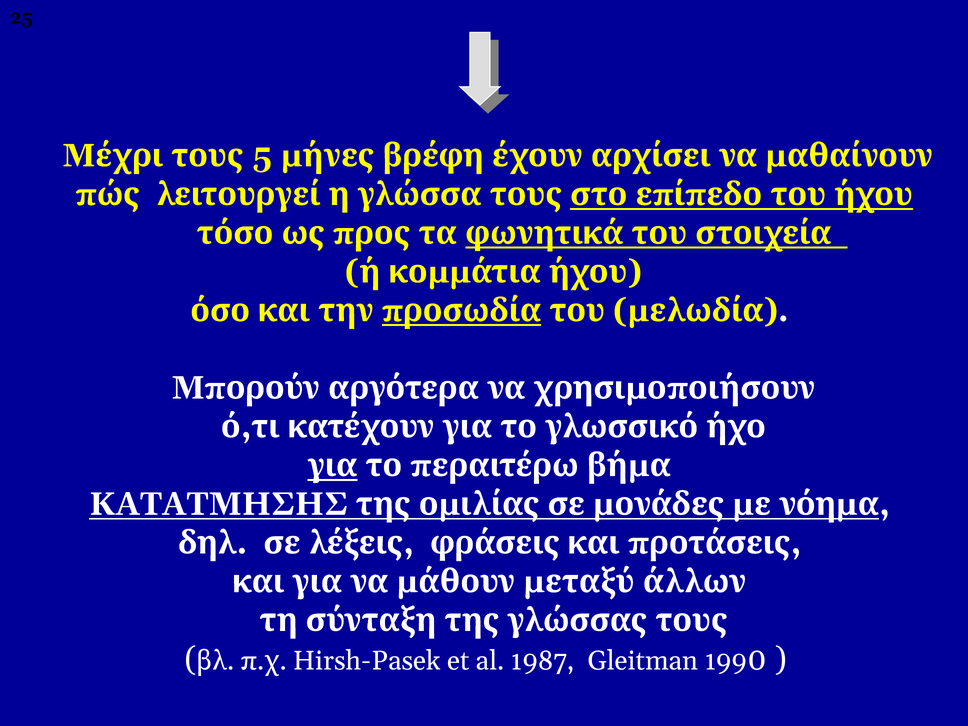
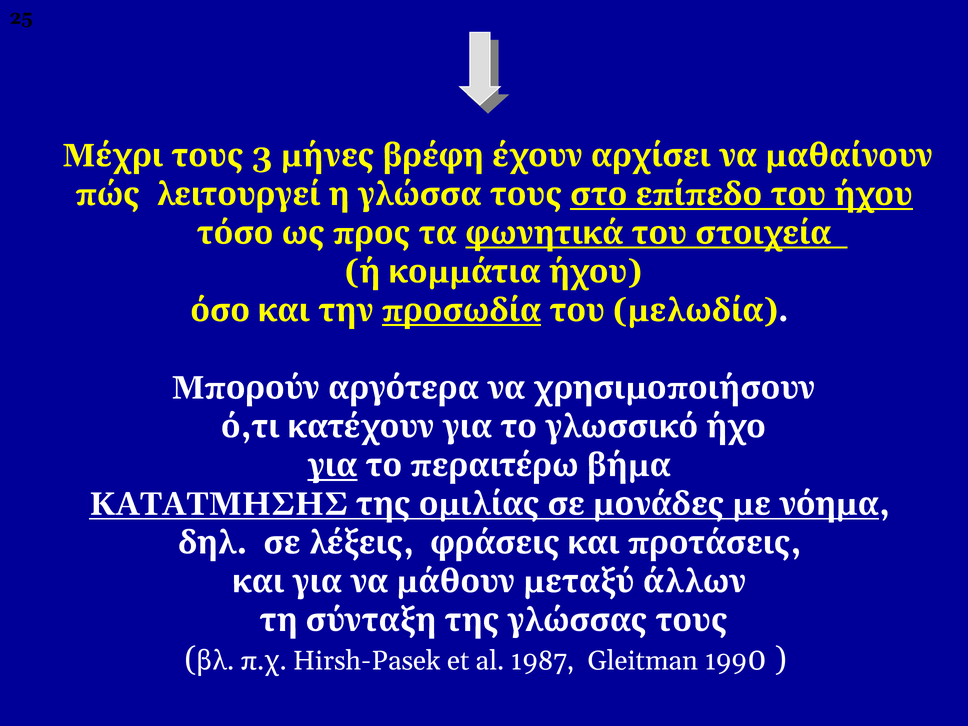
5: 5 -> 3 (262, 156)
